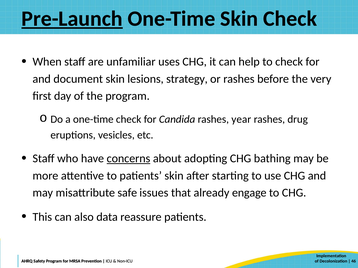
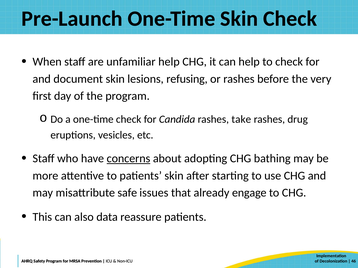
Pre-Launch underline: present -> none (72, 19)
unfamiliar uses: uses -> help (169, 62)
strategy: strategy -> refusing (187, 79)
year: year -> take (241, 119)
